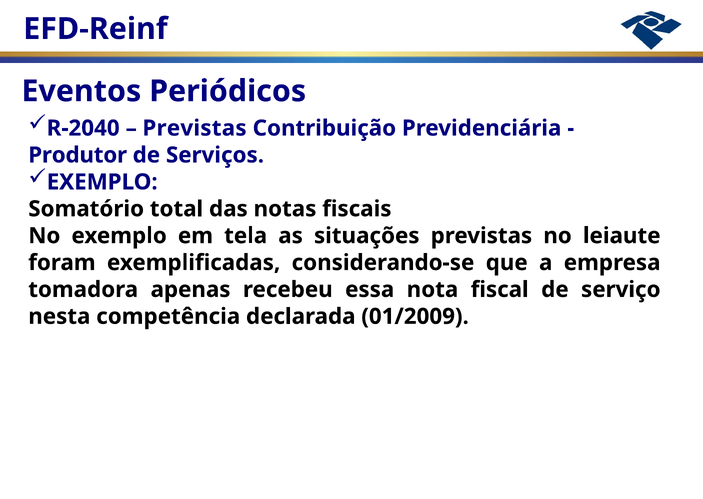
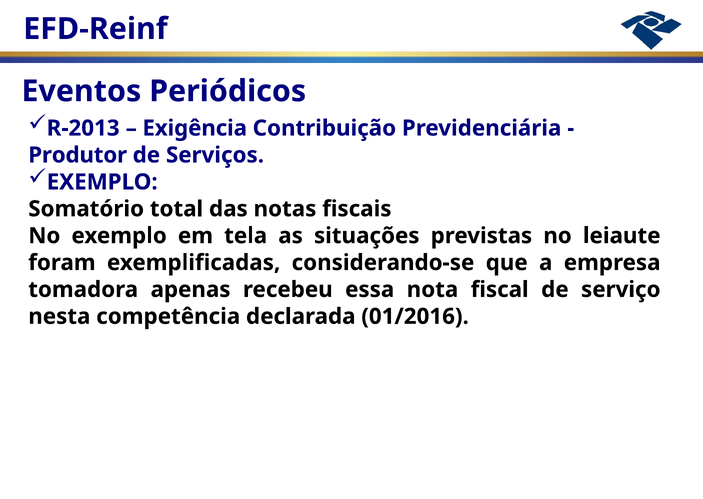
R-2040: R-2040 -> R-2013 (83, 128)
Previstas: Previstas -> Exigência (195, 128)
01/2009: 01/2009 -> 01/2016 (415, 316)
